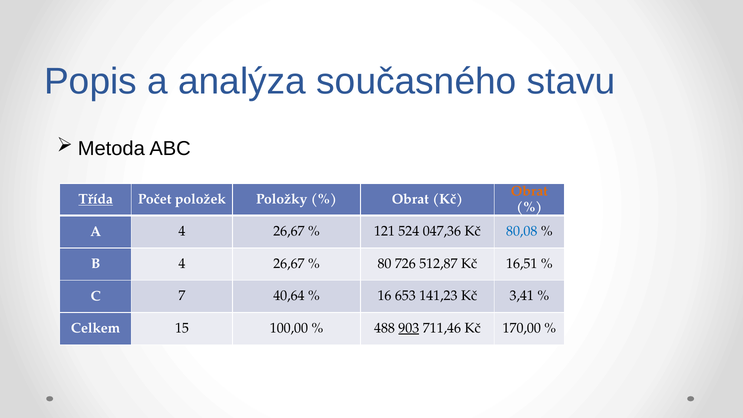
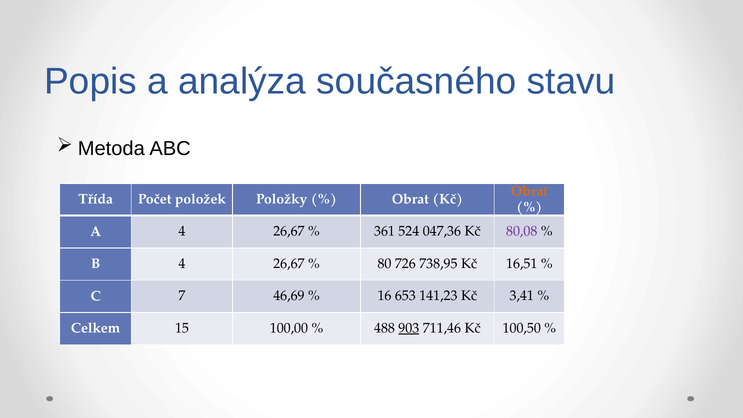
Třída underline: present -> none (96, 199)
121: 121 -> 361 (384, 231)
80,08 colour: blue -> purple (522, 231)
512,87: 512,87 -> 738,95 (438, 264)
40,64: 40,64 -> 46,69 (289, 296)
170,00: 170,00 -> 100,50 (522, 328)
